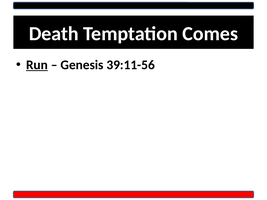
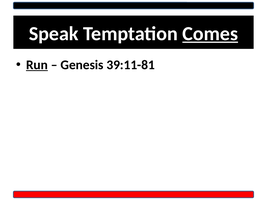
Death: Death -> Speak (54, 34)
Comes underline: none -> present (210, 34)
39:11-56: 39:11-56 -> 39:11-81 (131, 65)
